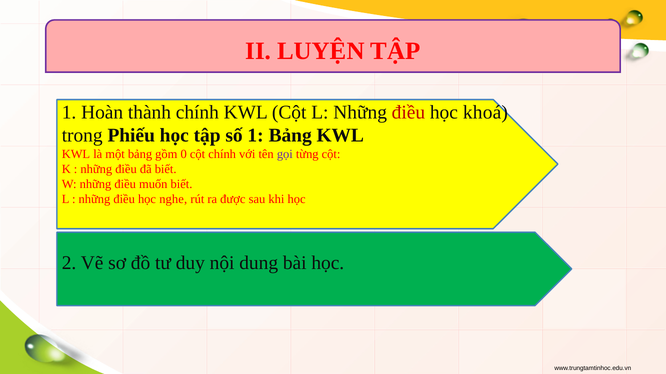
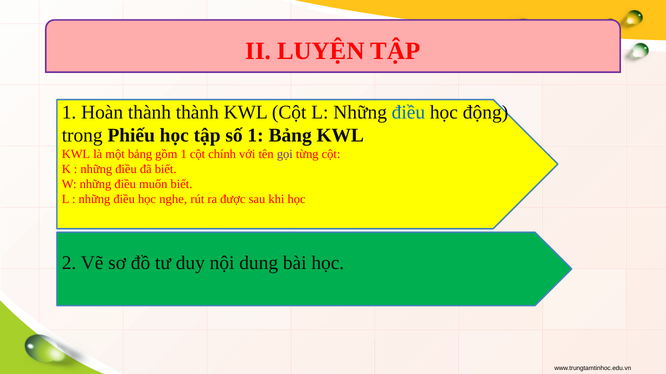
thành chính: chính -> thành (197, 112)
điều colour: red -> blue (408, 112)
khoá: khoá -> động (486, 112)
gồm 0: 0 -> 1 (184, 154)
